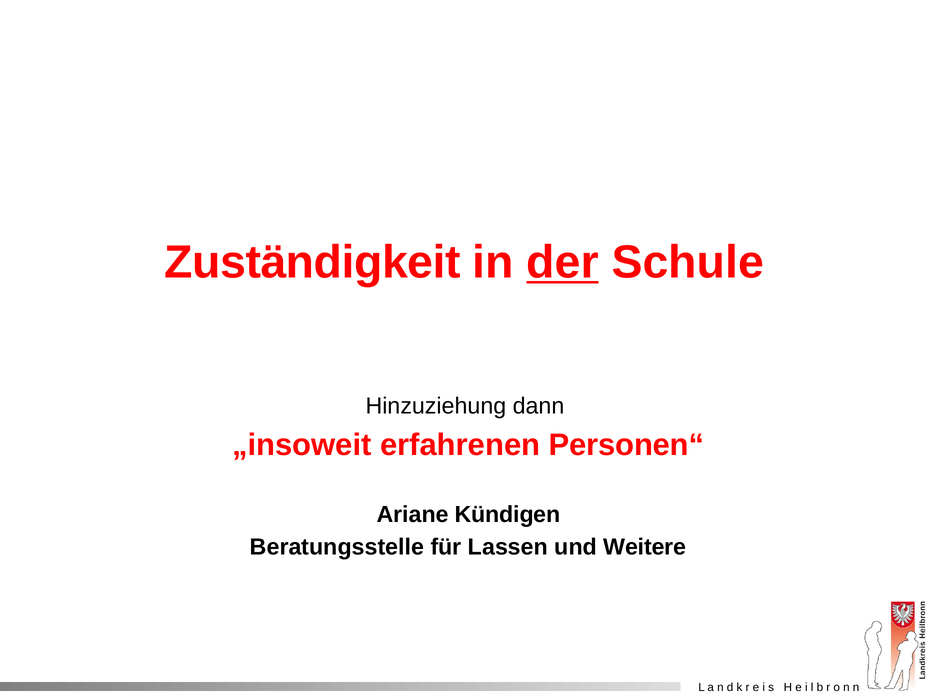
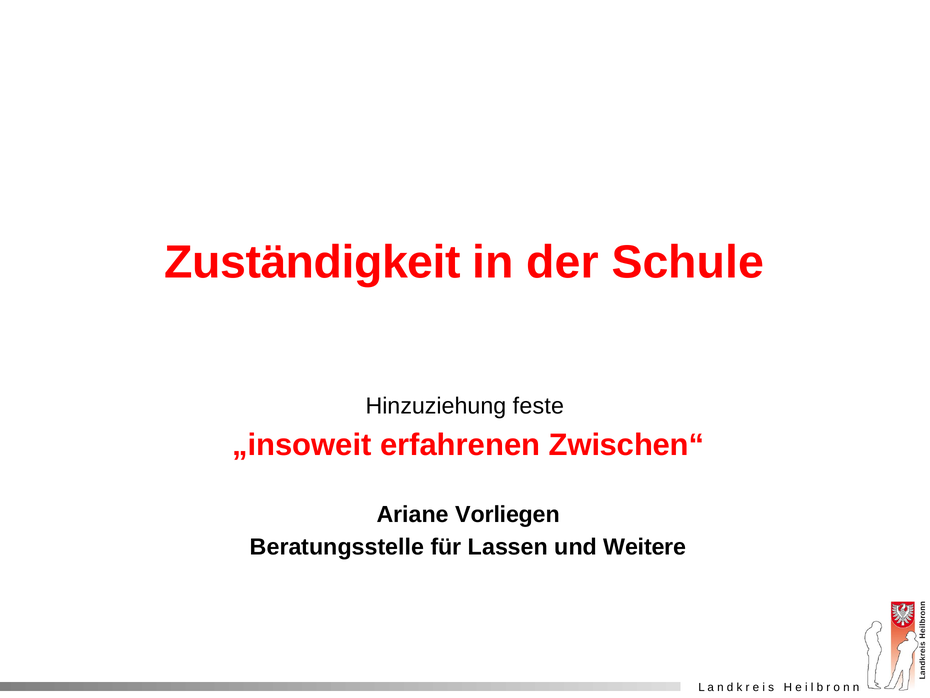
der underline: present -> none (563, 262)
dann: dann -> feste (538, 406)
Personen“: Personen“ -> Zwischen“ (626, 445)
Kündigen: Kündigen -> Vorliegen (508, 514)
